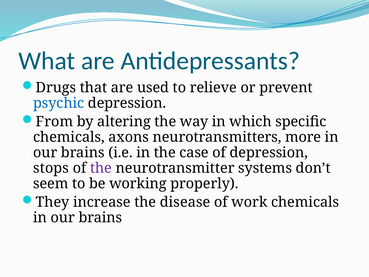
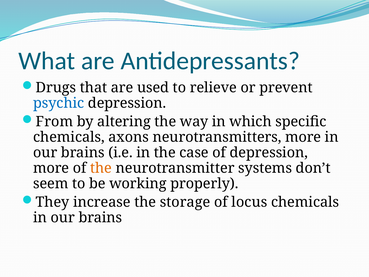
stops: stops -> more (51, 168)
the colour: purple -> orange (101, 168)
disease: disease -> storage (185, 202)
work: work -> locus (249, 202)
